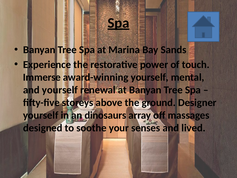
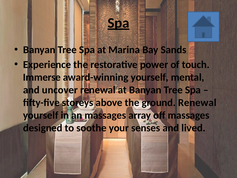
and yourself: yourself -> uncover (60, 90)
ground Designer: Designer -> Renewal (197, 102)
an dinosaurs: dinosaurs -> massages (105, 115)
